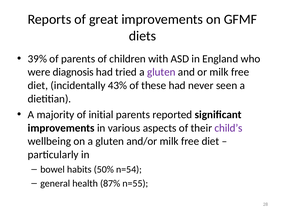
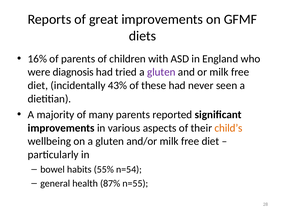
39%: 39% -> 16% (37, 59)
initial: initial -> many (101, 114)
child’s colour: purple -> orange (229, 128)
50%: 50% -> 55% (104, 169)
